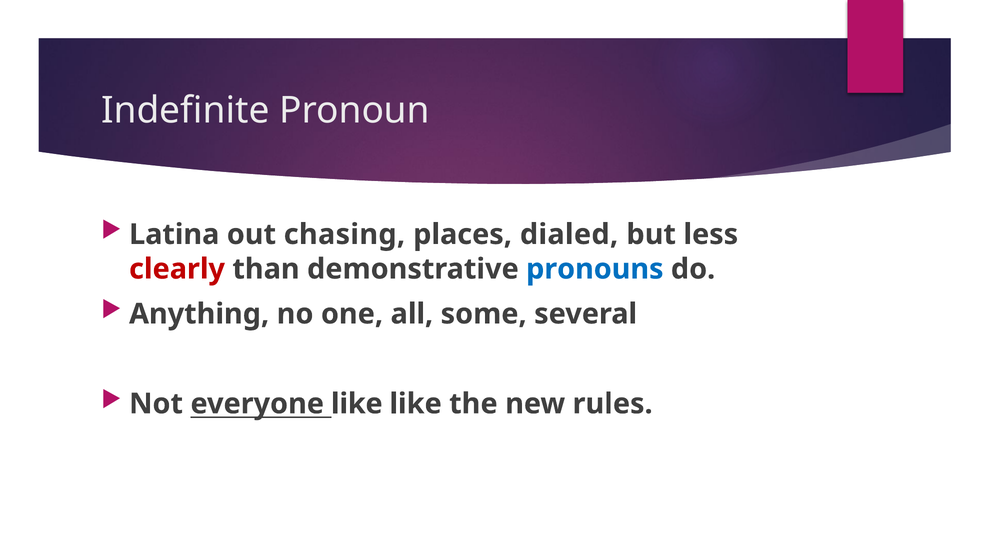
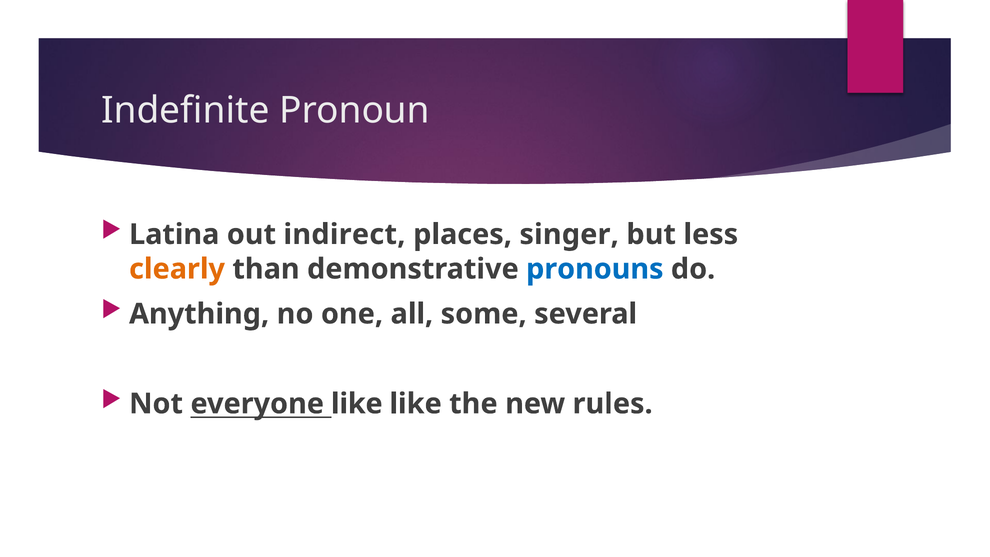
chasing: chasing -> indirect (344, 234)
dialed: dialed -> singer (569, 234)
clearly colour: red -> orange (177, 269)
